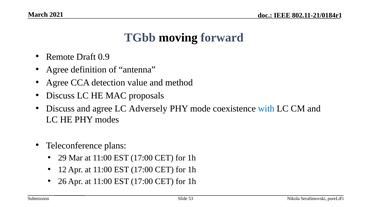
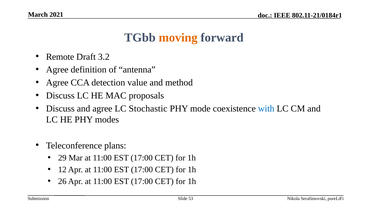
moving colour: black -> orange (178, 38)
0.9: 0.9 -> 3.2 (104, 57)
Adversely: Adversely -> Stochastic (148, 109)
